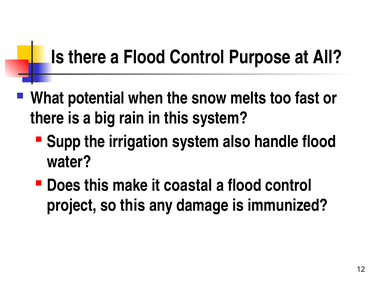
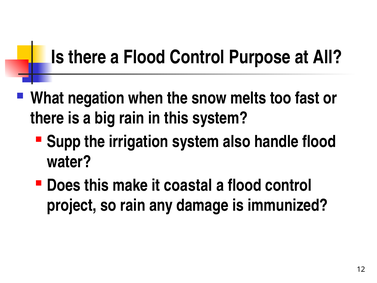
potential: potential -> negation (96, 98)
so this: this -> rain (133, 205)
